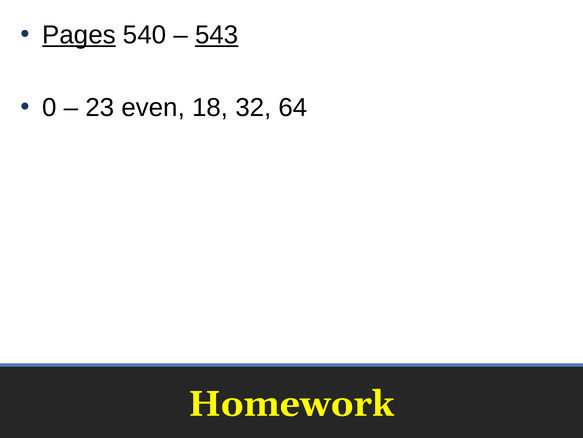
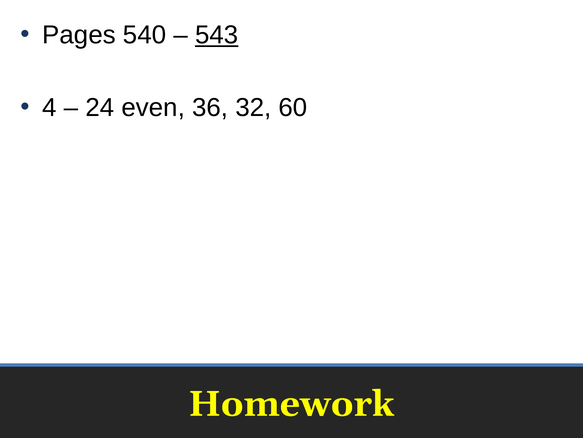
Pages underline: present -> none (79, 35)
0: 0 -> 4 (49, 107)
23: 23 -> 24 (100, 107)
18: 18 -> 36 (210, 107)
64: 64 -> 60 (293, 107)
